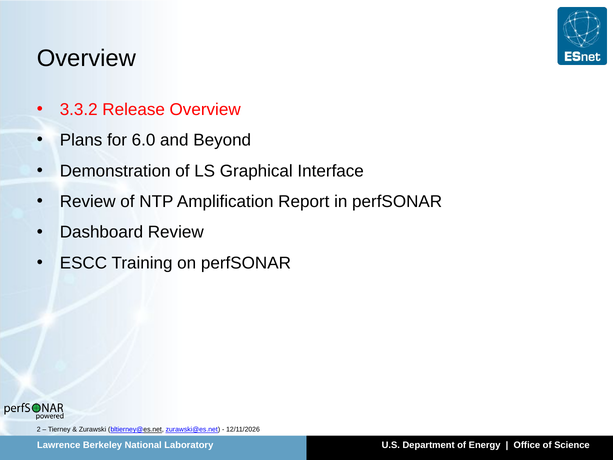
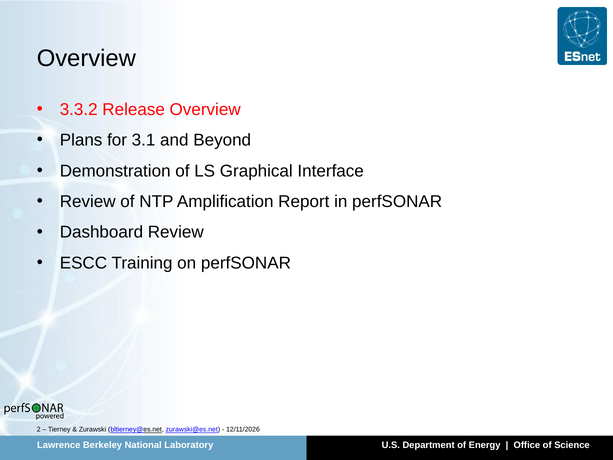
6.0: 6.0 -> 3.1 (144, 140)
